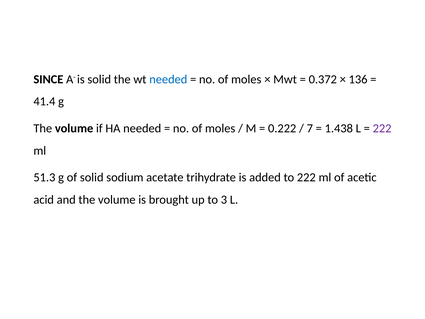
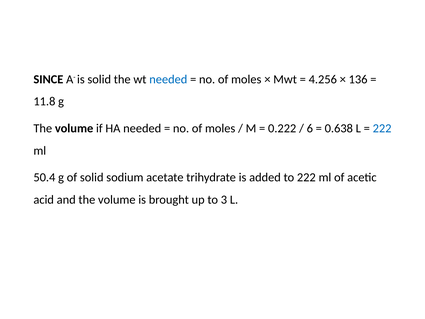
0.372: 0.372 -> 4.256 (323, 79)
41.4: 41.4 -> 11.8 (44, 101)
7: 7 -> 6 (310, 128)
1.438: 1.438 -> 0.638 (339, 128)
222 colour: purple -> blue (382, 128)
51.3: 51.3 -> 50.4 (44, 177)
